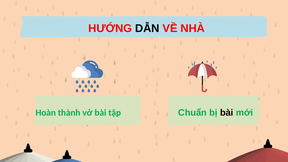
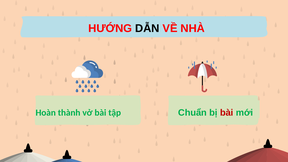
bài colour: black -> red (227, 113)
